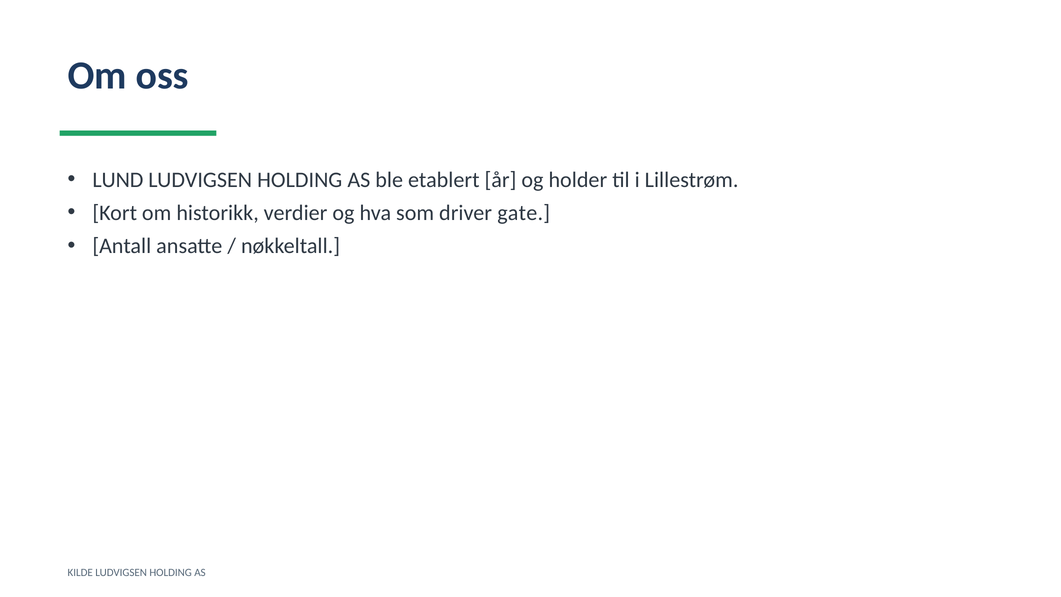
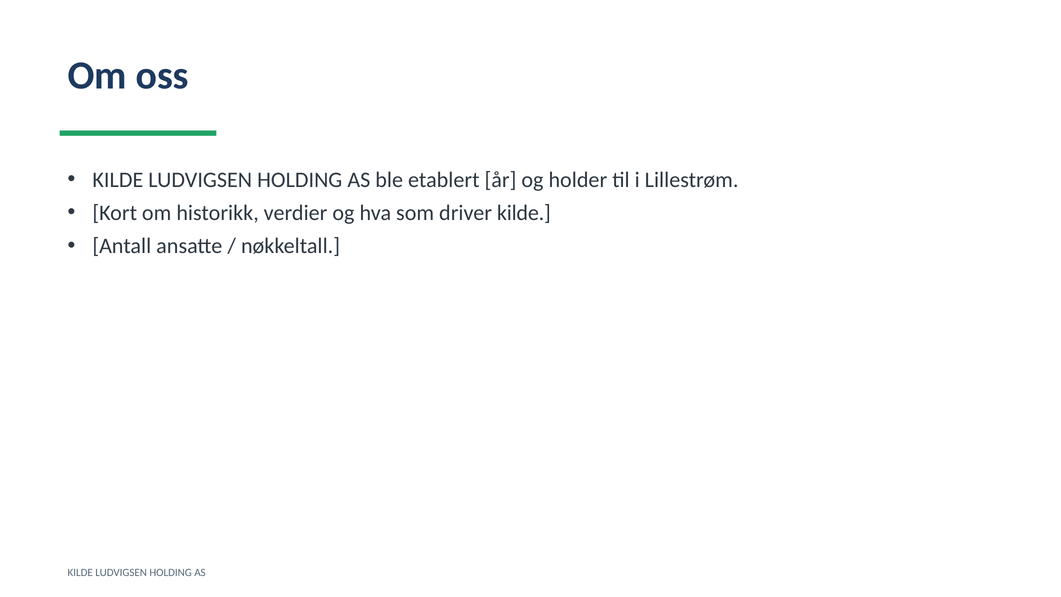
LUND: LUND -> KILDE (118, 180)
driver gate: gate -> kilde (524, 213)
